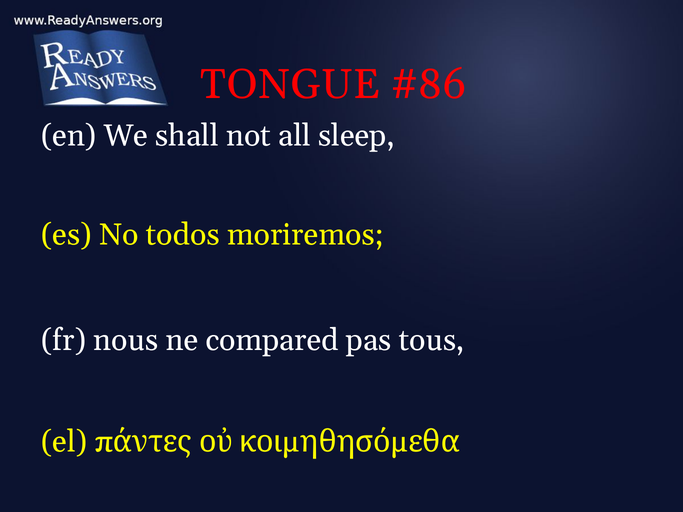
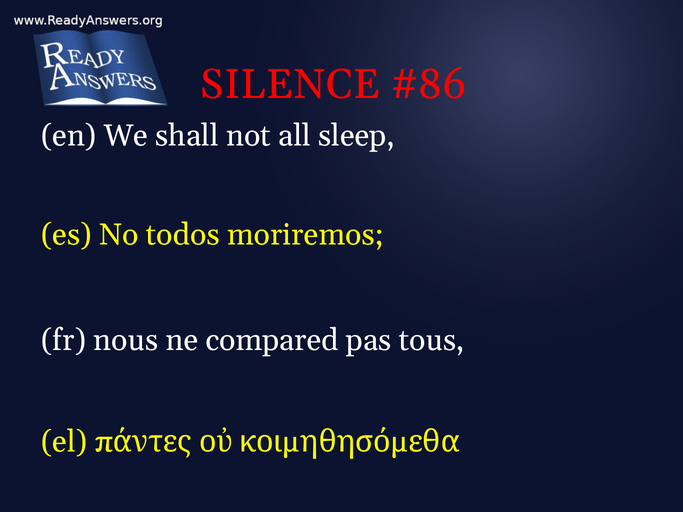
TONGUE: TONGUE -> SILENCE (291, 84)
